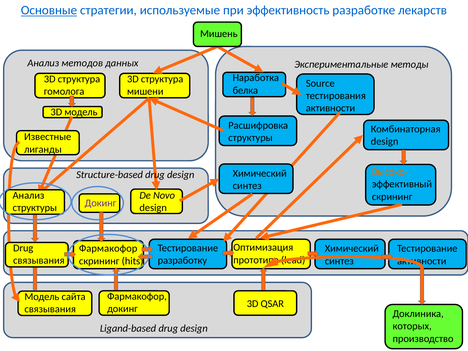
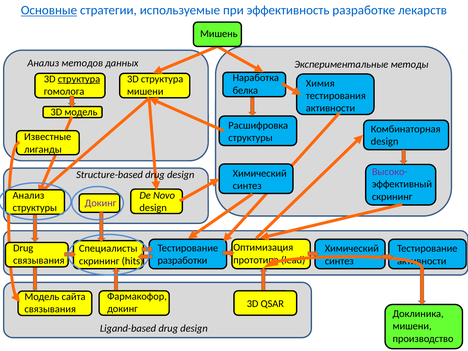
структура underline: none -> present (79, 79)
Source: Source -> Химия (320, 83)
Высоко- colour: orange -> purple (390, 172)
Фармакофор: Фармакофор -> Специалисты (108, 248)
разработку: разработку -> разработки (182, 261)
которых: которых -> мишени (412, 326)
